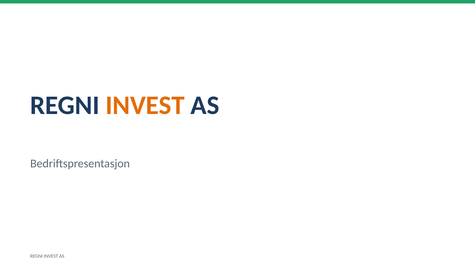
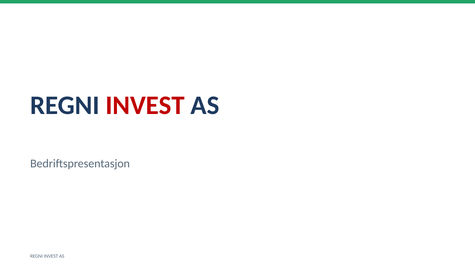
INVEST colour: orange -> red (145, 105)
